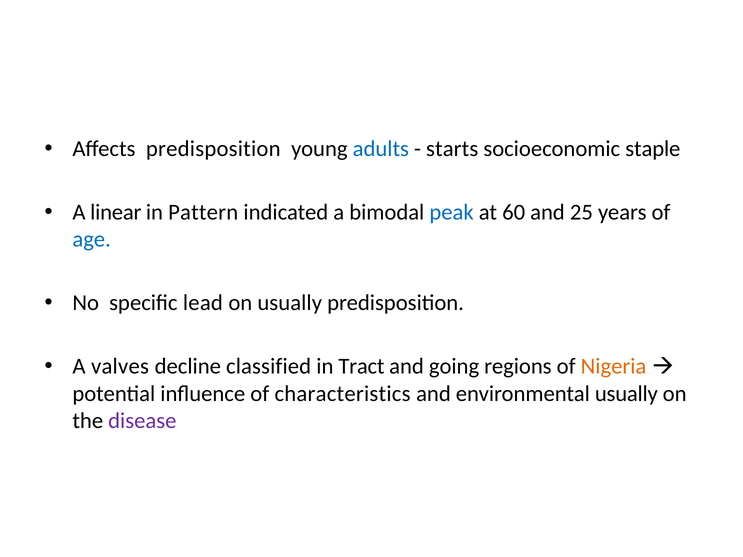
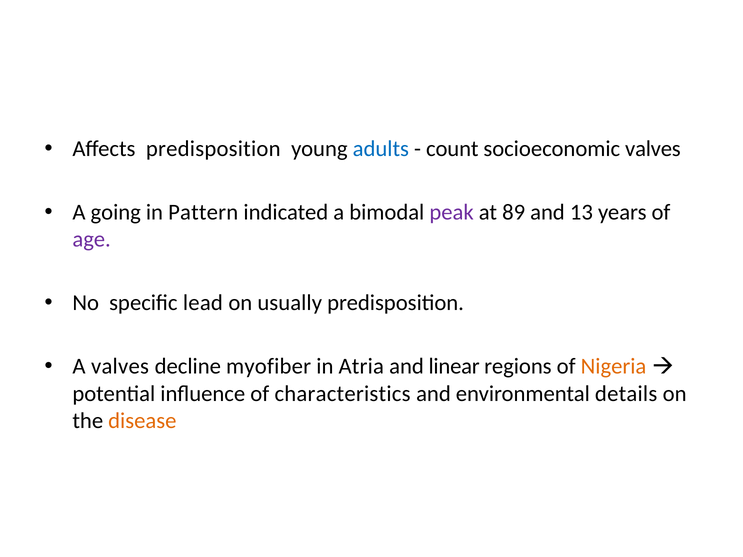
starts: starts -> count (452, 149)
socioeconomic staple: staple -> valves (653, 149)
linear: linear -> going (116, 212)
peak colour: blue -> purple (452, 212)
60: 60 -> 89 (514, 212)
25: 25 -> 13 (581, 212)
age colour: blue -> purple (92, 240)
classified: classified -> myofiber (269, 367)
Tract: Tract -> Atria (361, 367)
going: going -> linear (454, 367)
environmental usually: usually -> details (626, 394)
disease colour: purple -> orange (142, 421)
